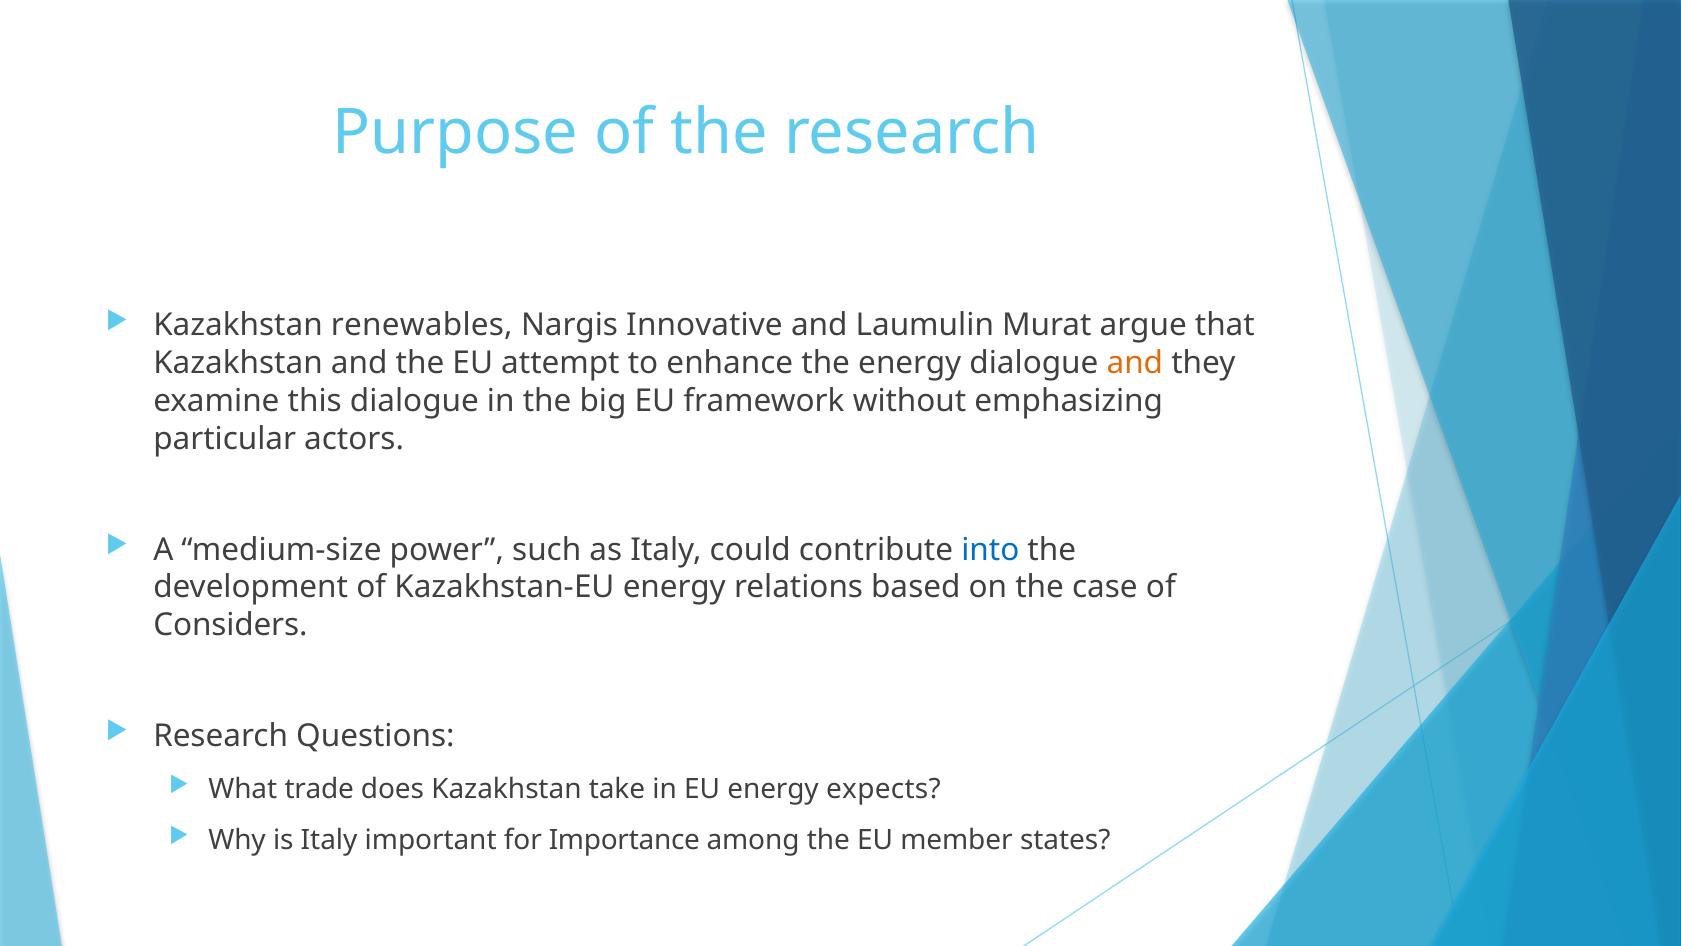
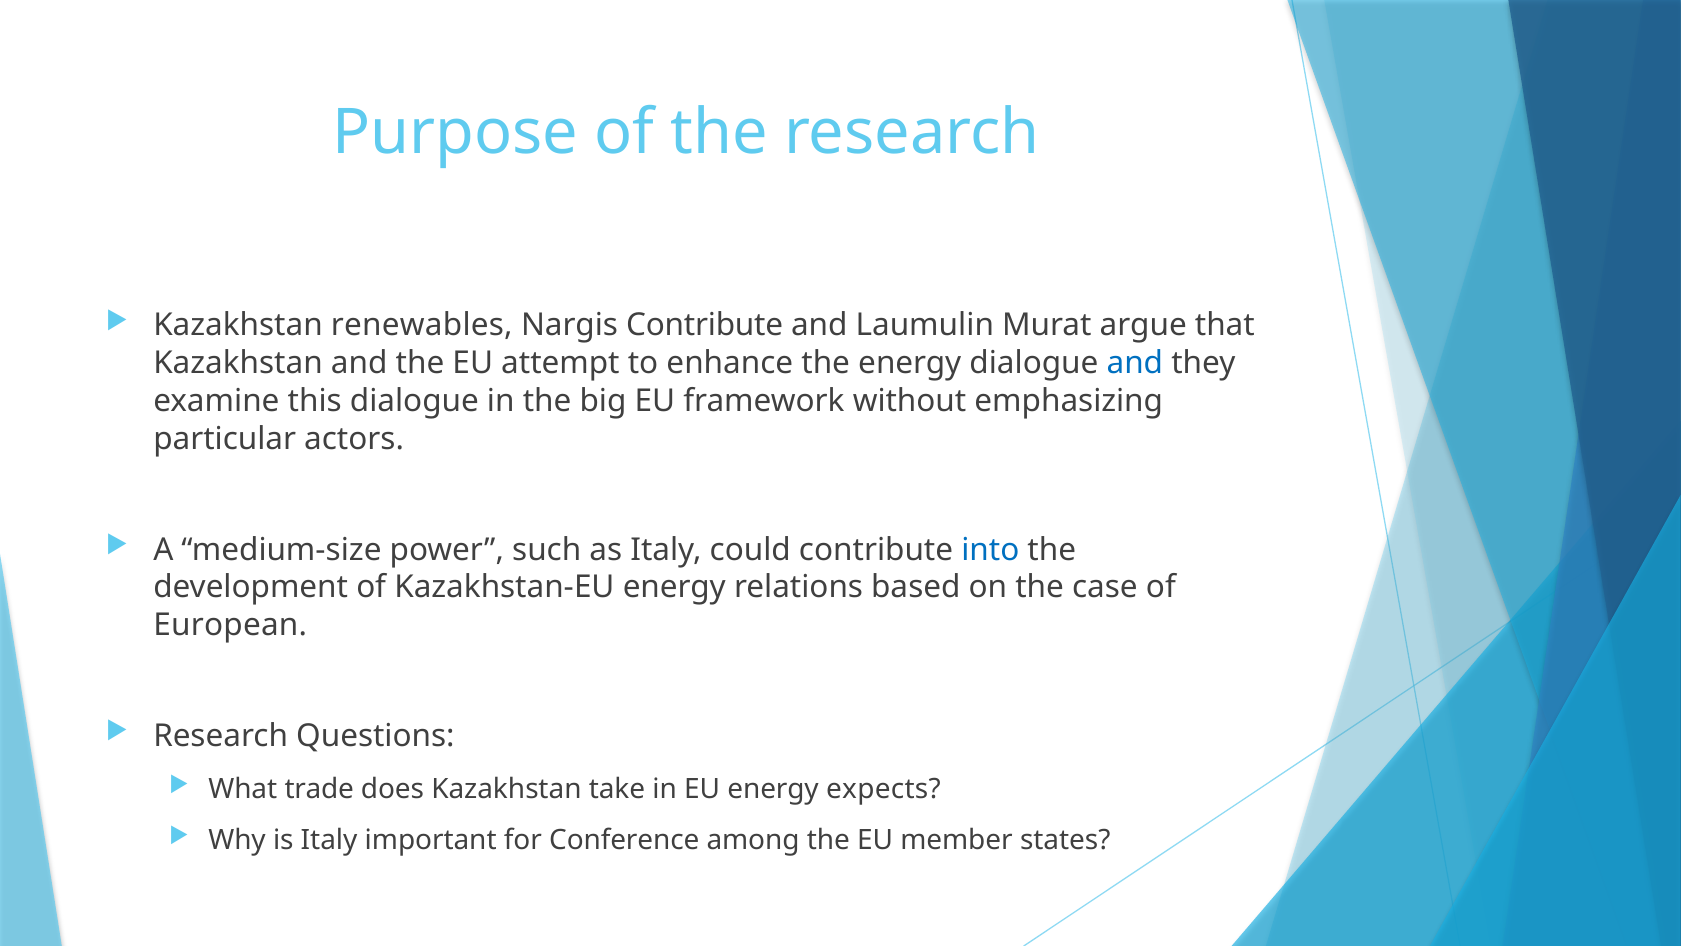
Nargis Innovative: Innovative -> Contribute (705, 325)
and colour: orange -> blue (1135, 363)
Considers: Considers -> European (230, 625)
Importance: Importance -> Conference (624, 840)
